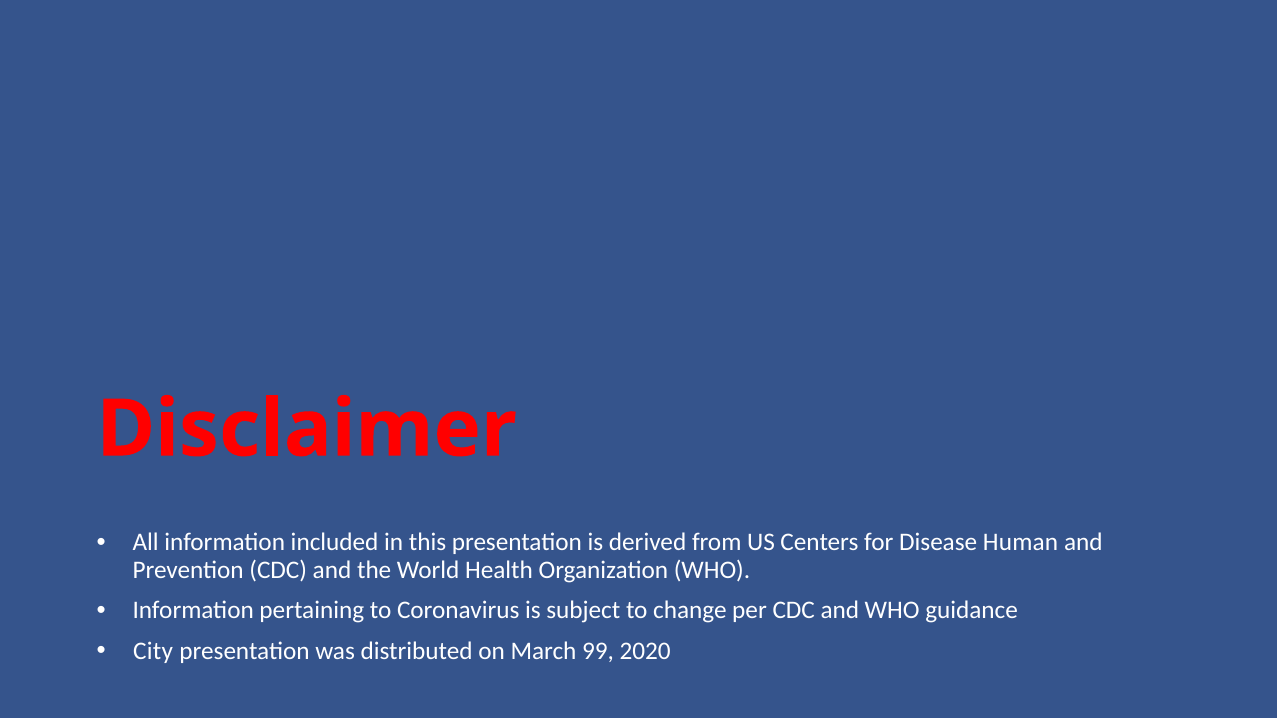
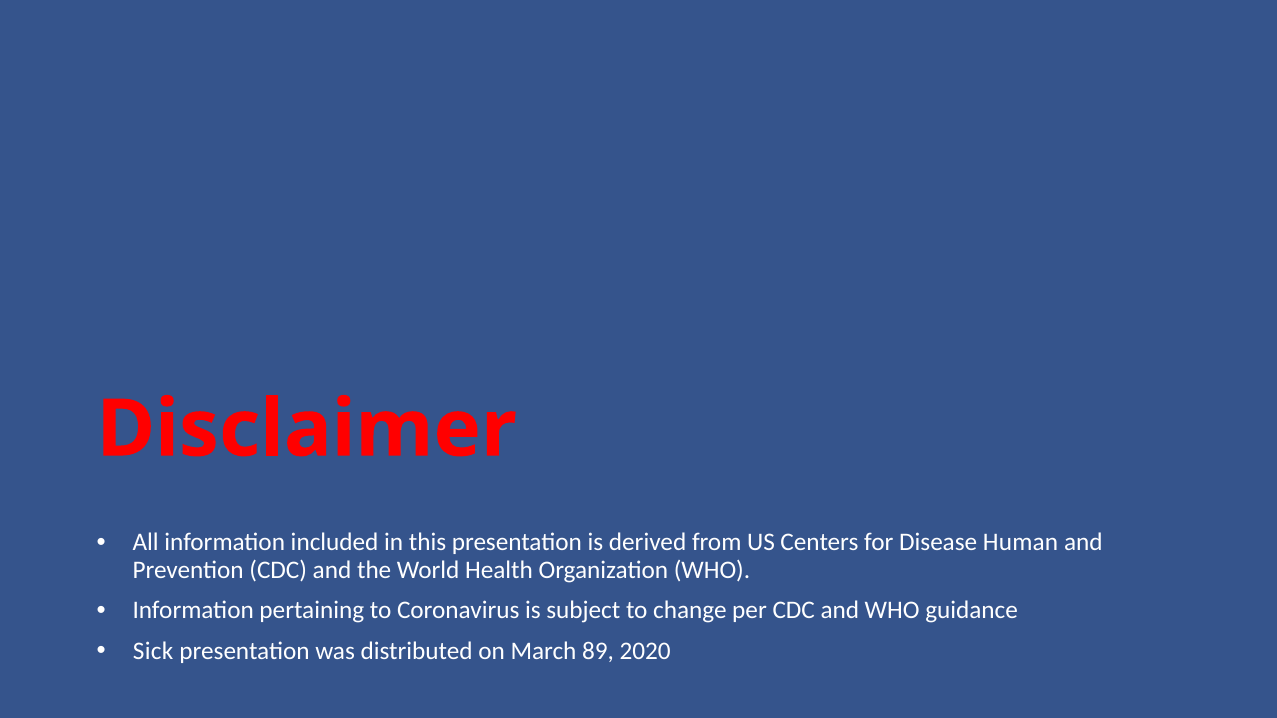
City: City -> Sick (153, 651)
99: 99 -> 89 (598, 651)
